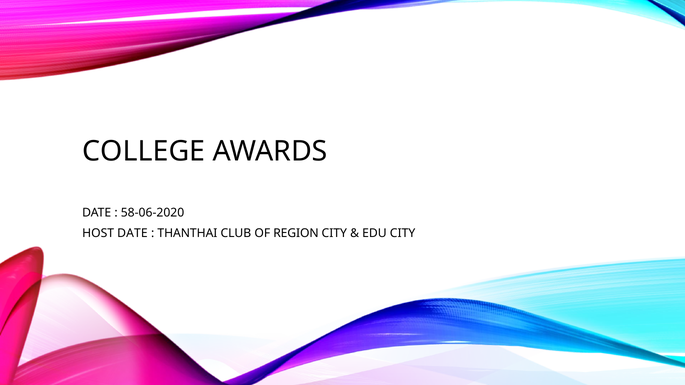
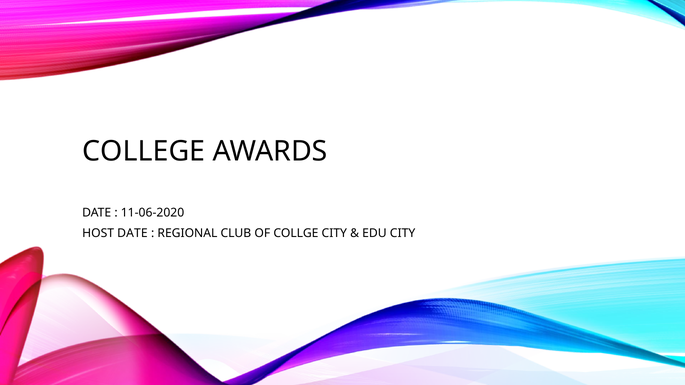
58-06-2020: 58-06-2020 -> 11-06-2020 (153, 213)
THANTHAI: THANTHAI -> REGIONAL (187, 233)
REGION: REGION -> COLLGE (296, 233)
